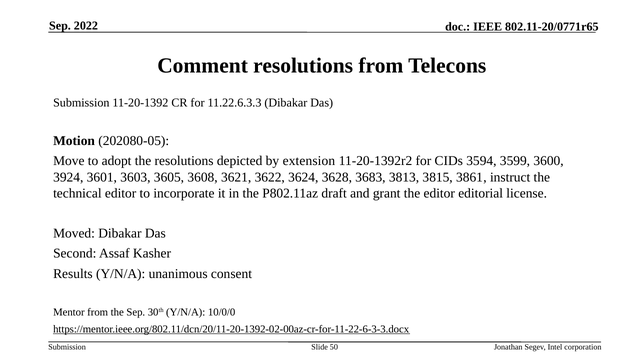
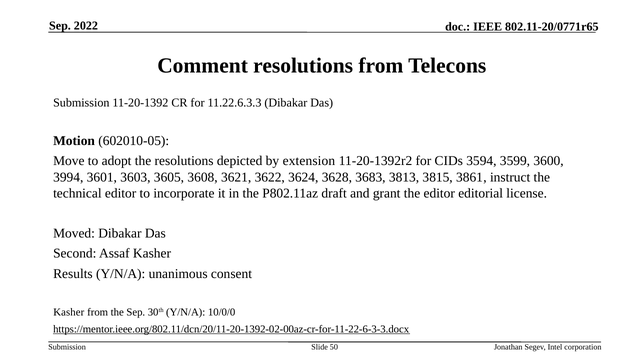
202080-05: 202080-05 -> 602010-05 (134, 141)
3924: 3924 -> 3994 (68, 177)
Mentor: Mentor -> Kasher (69, 312)
